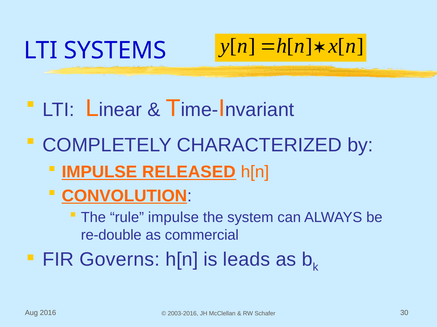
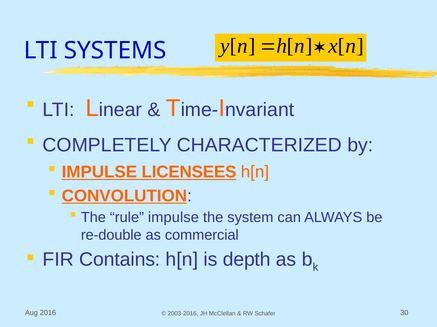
RELEASED: RELEASED -> LICENSEES (189, 172)
Governs: Governs -> Contains (120, 260)
leads: leads -> depth (247, 260)
